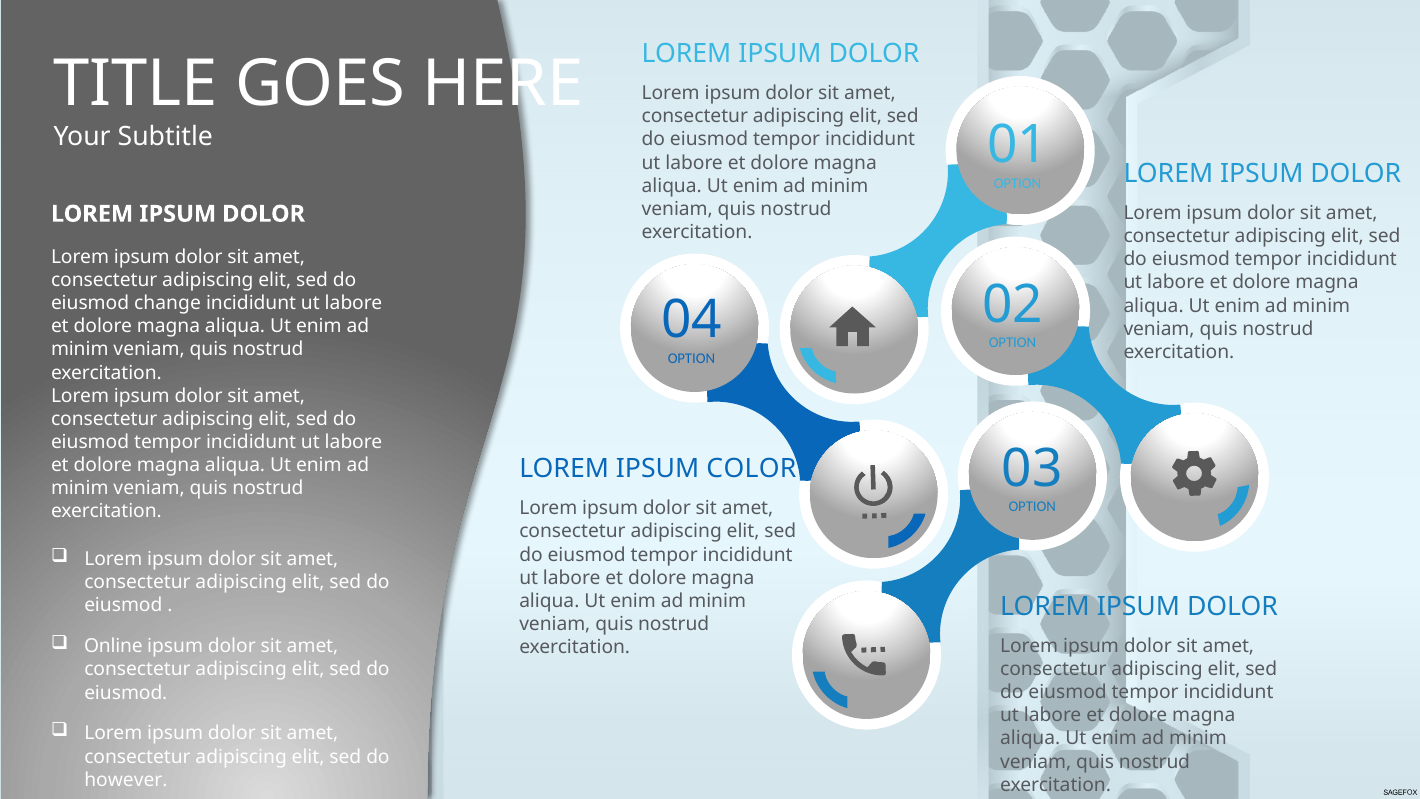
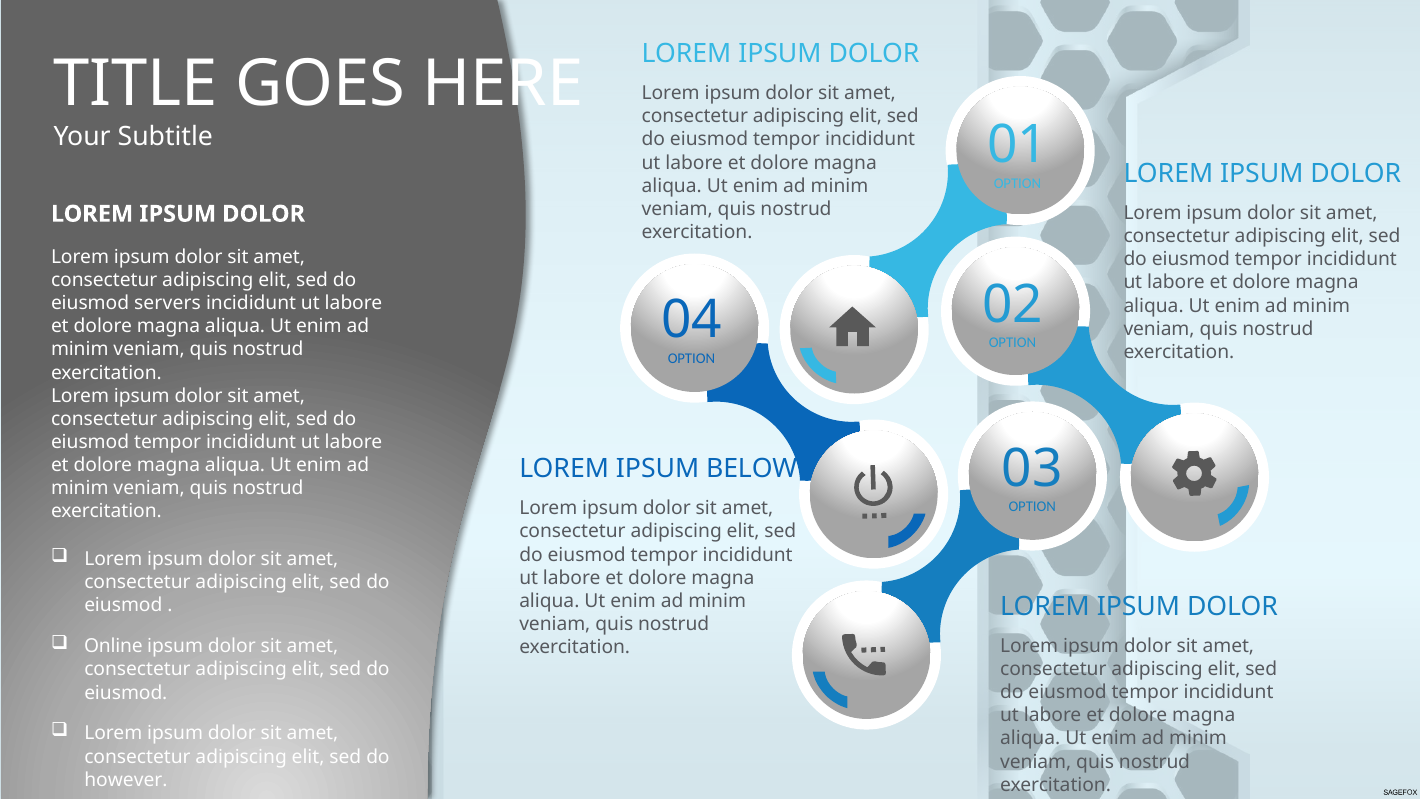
change: change -> servers (167, 303)
COLOR: COLOR -> BELOW (752, 469)
